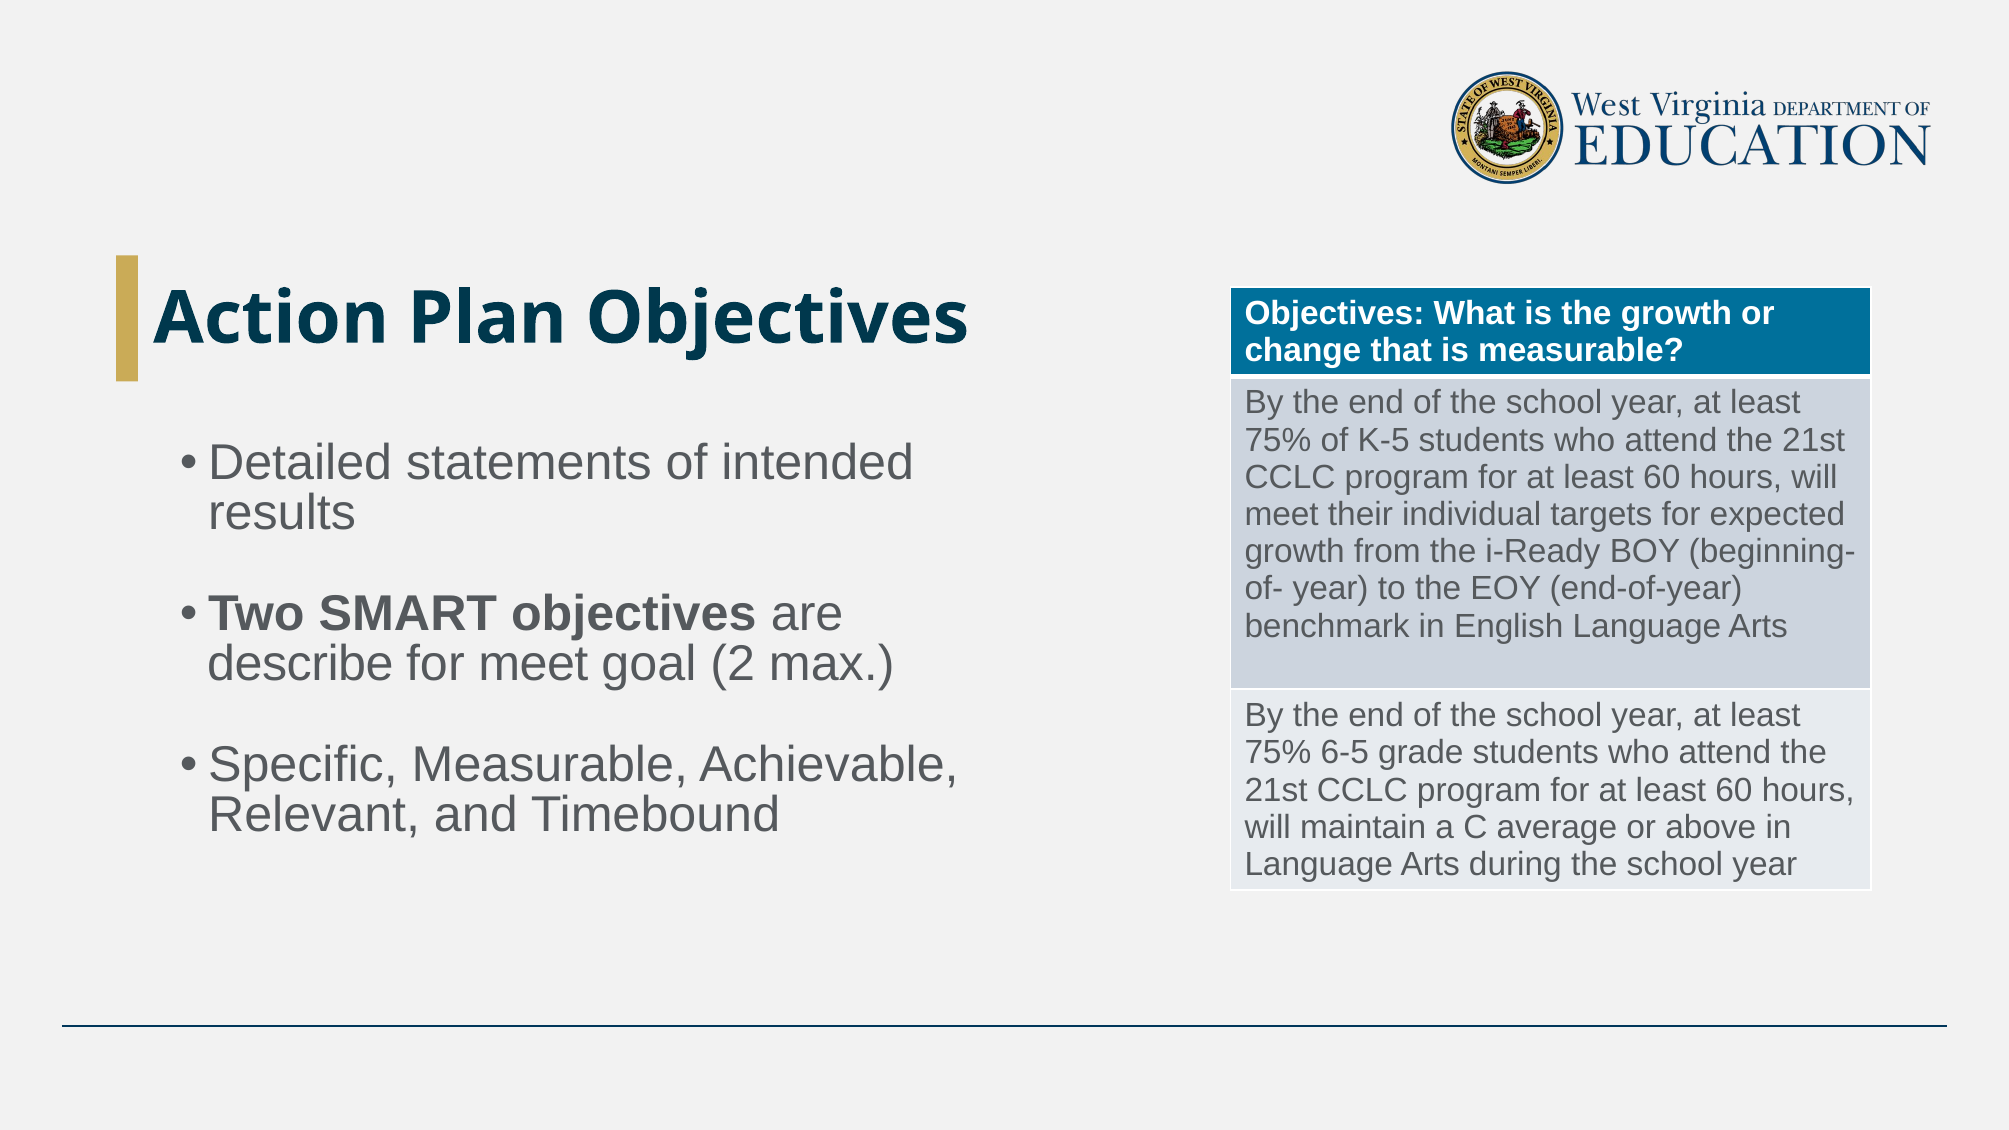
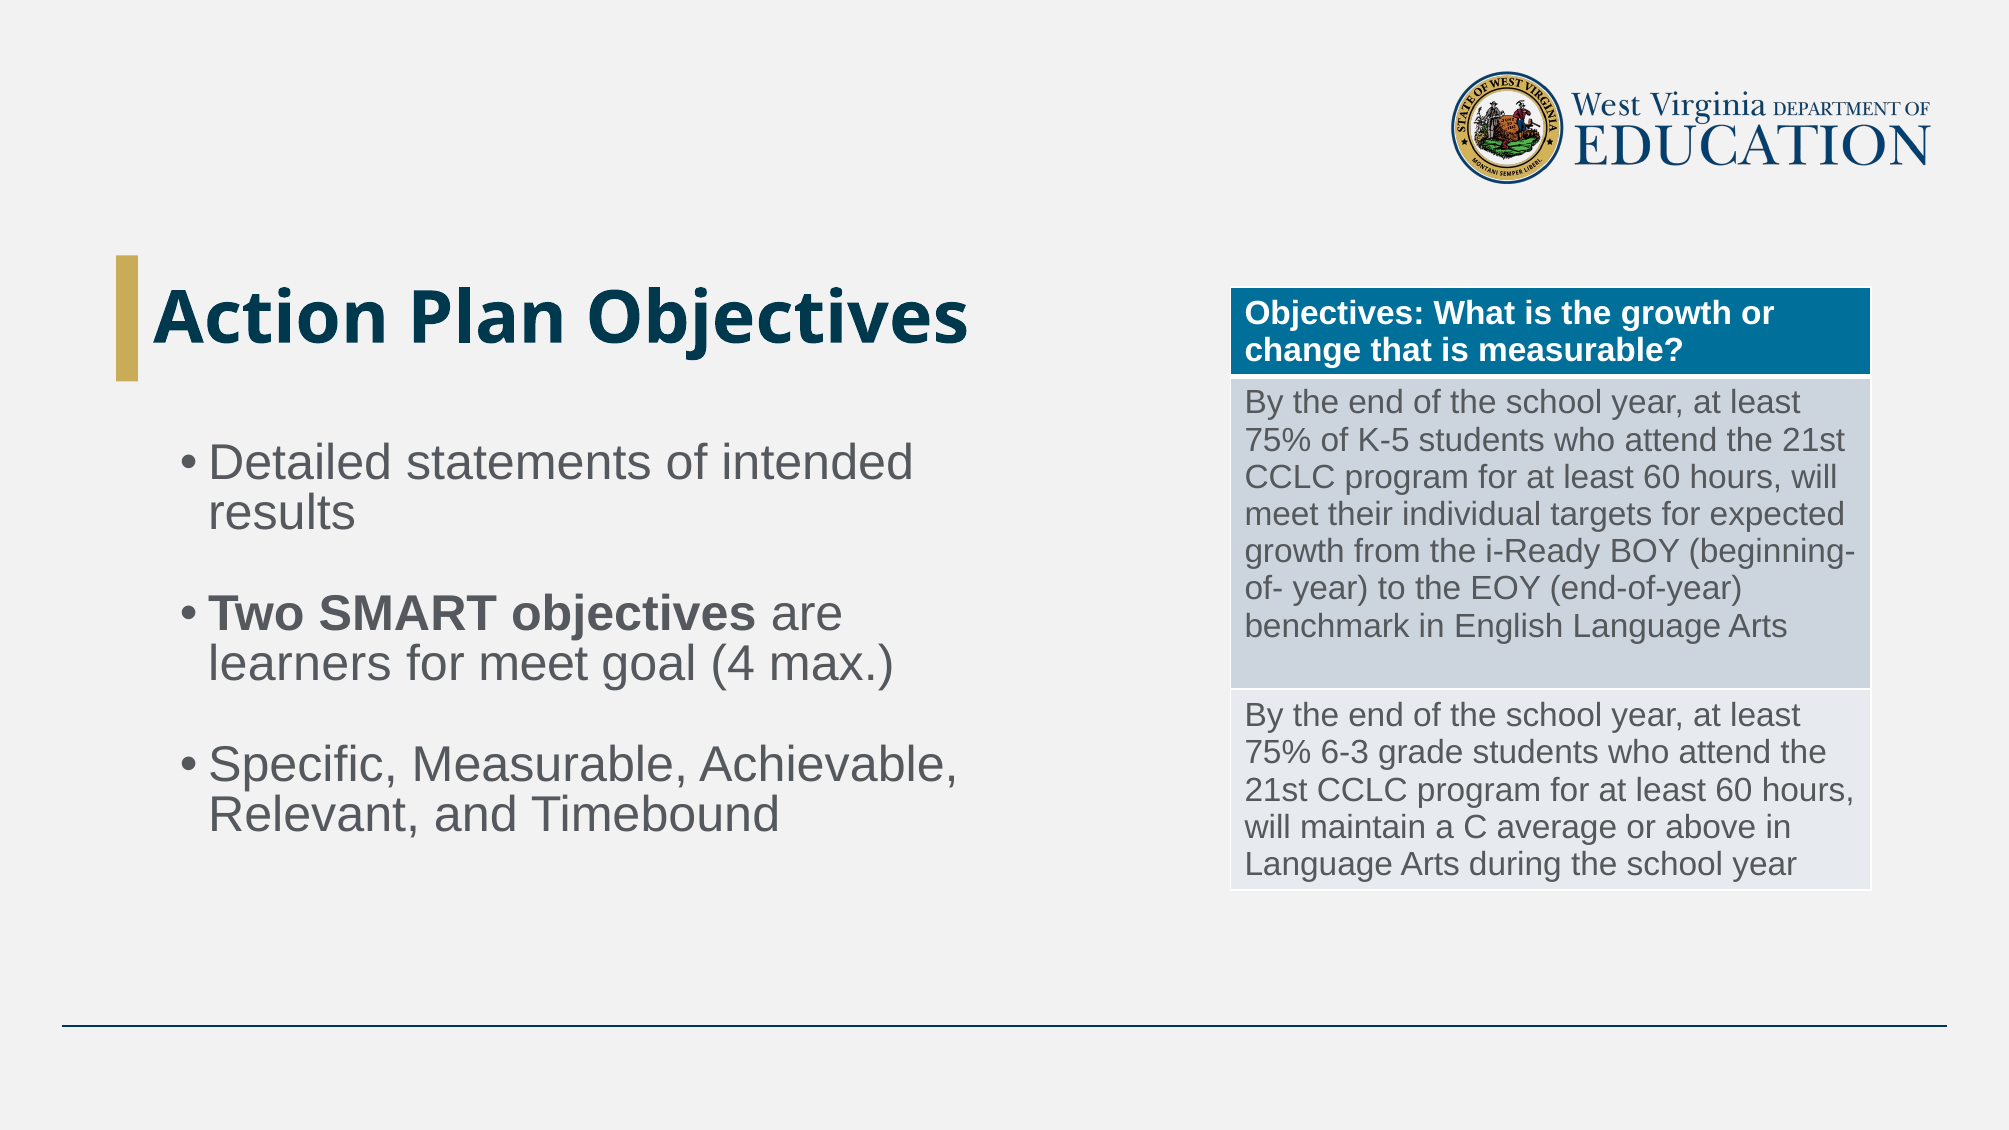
describe: describe -> learners (300, 664)
2: 2 -> 4 (733, 664)
6-5: 6-5 -> 6-3 (1345, 753)
